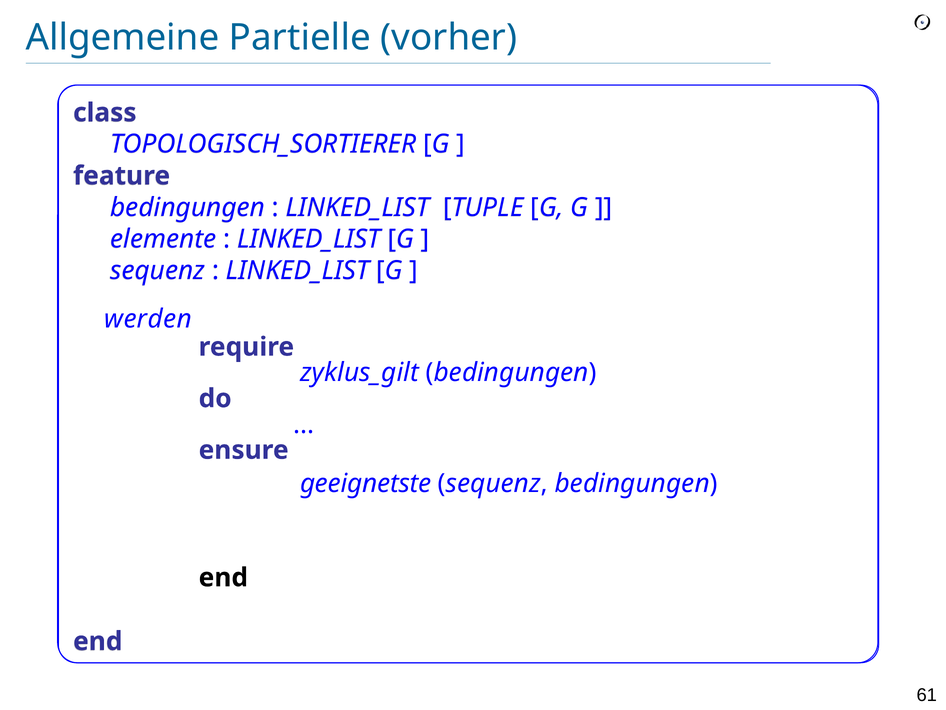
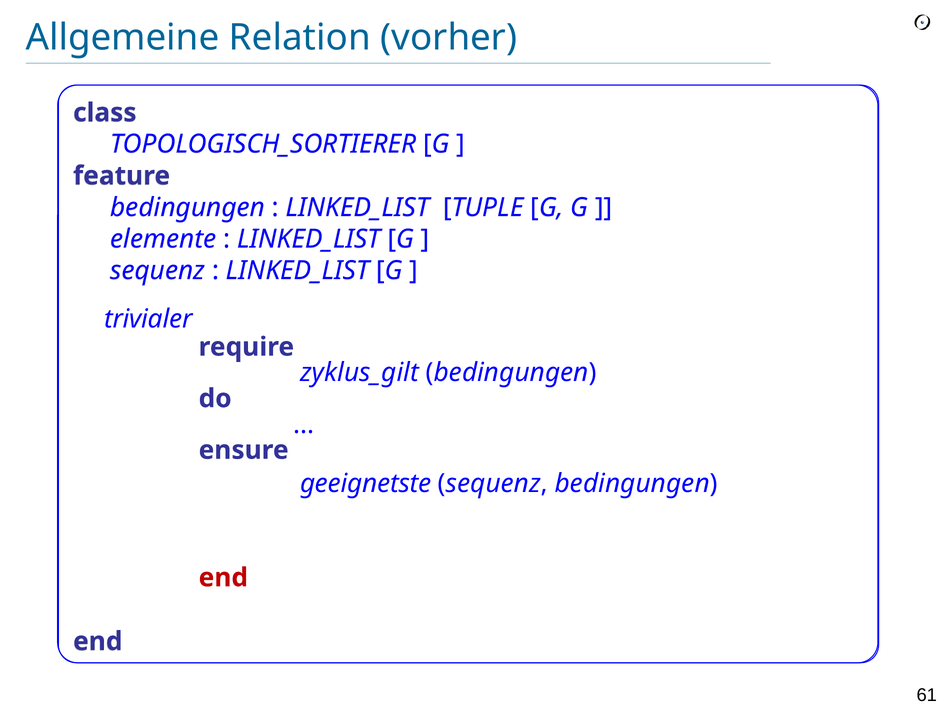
Partielle: Partielle -> Relation (300, 37)
werden: werden -> trivialer (148, 319)
end colour: black -> red (223, 577)
